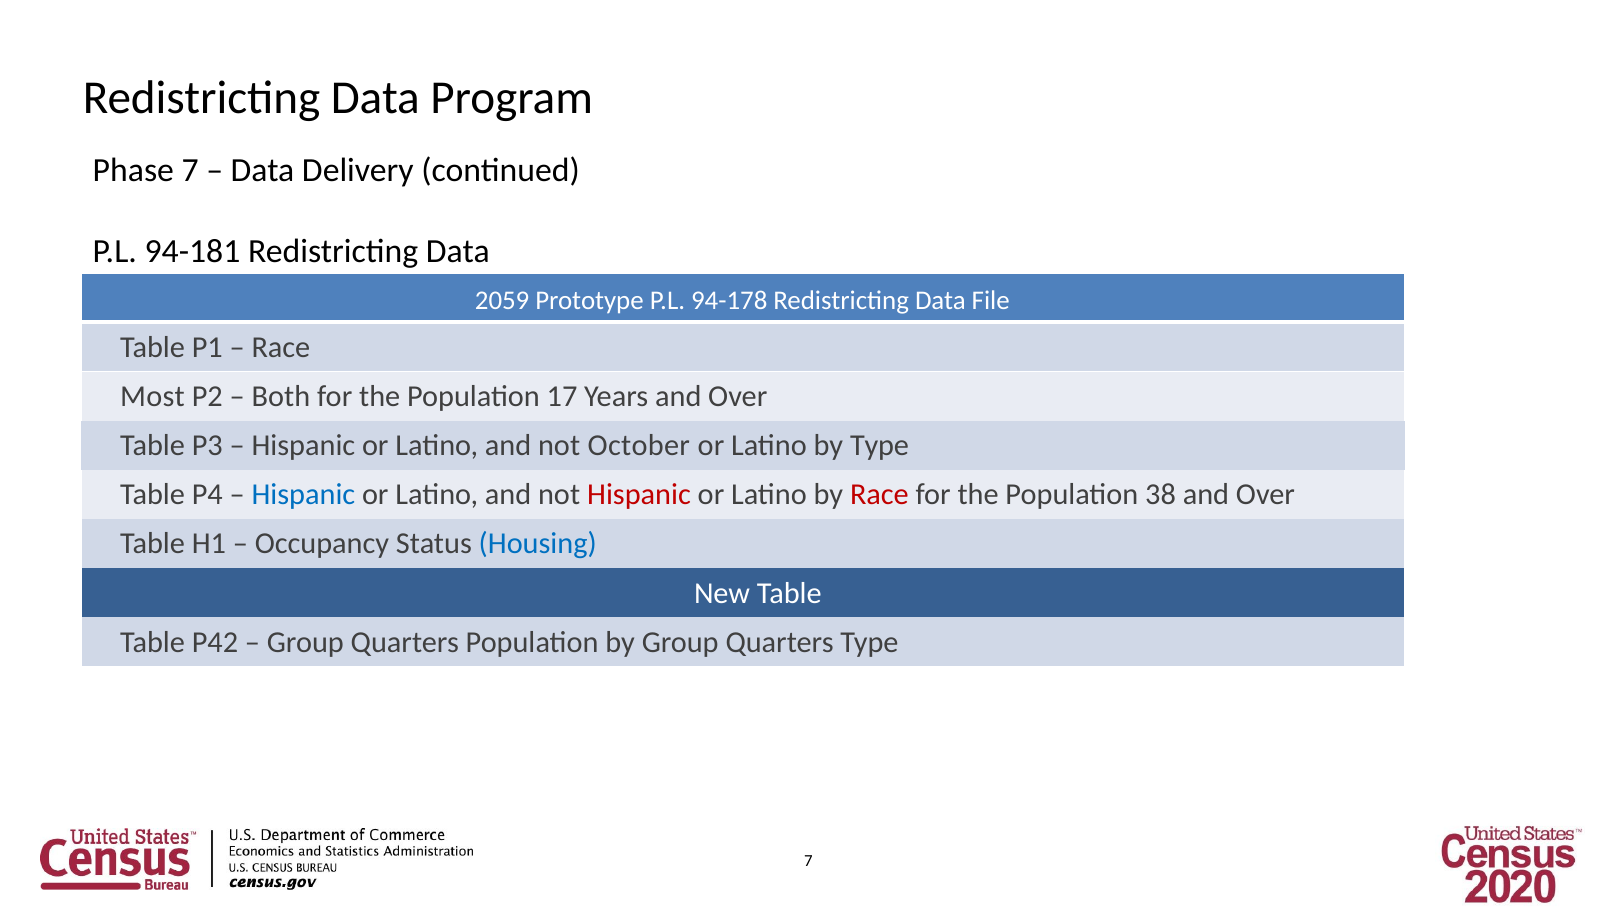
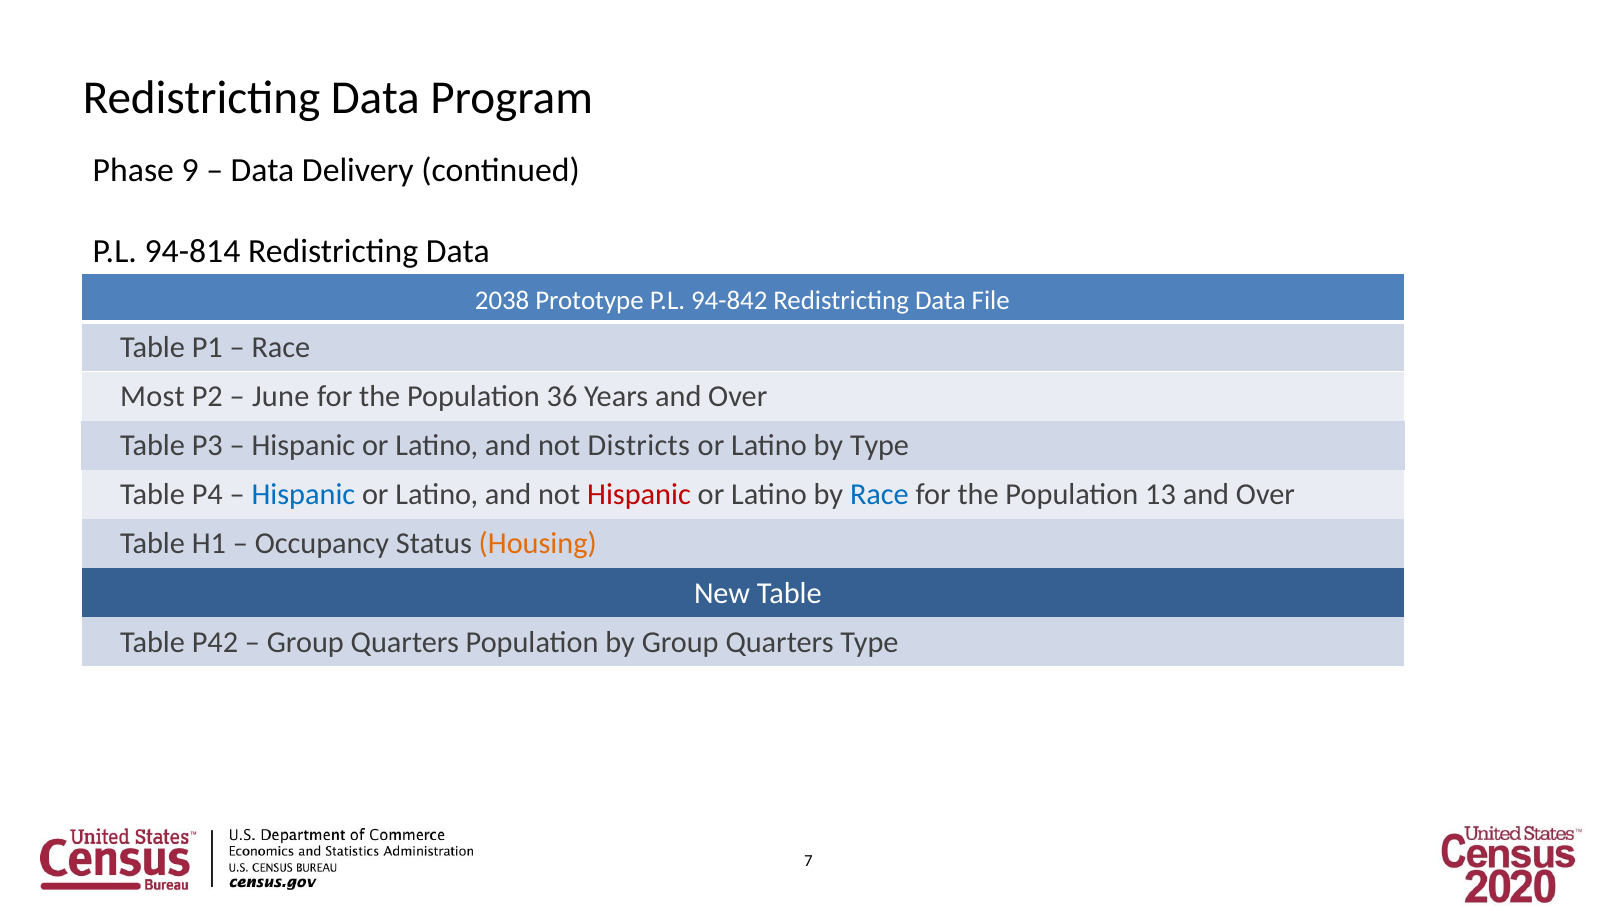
Phase 7: 7 -> 9 (190, 170)
94-181: 94-181 -> 94-814 (192, 251)
2059: 2059 -> 2038 (502, 300)
94-178: 94-178 -> 94-842 (729, 300)
Both: Both -> June (281, 396)
17: 17 -> 36 (562, 396)
October: October -> Districts (639, 445)
Race colour: red -> blue (879, 495)
38: 38 -> 13 (1161, 495)
Housing colour: blue -> orange (538, 544)
